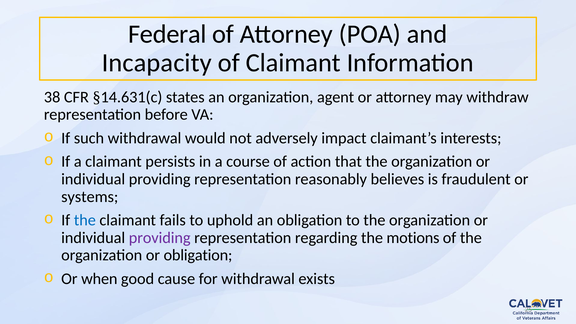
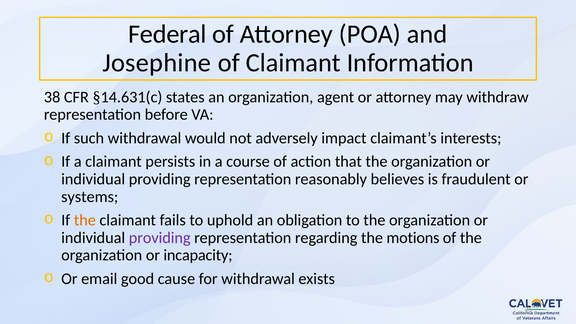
Incapacity: Incapacity -> Josephine (157, 63)
the colour: blue -> orange (85, 220)
or obligation: obligation -> incapacity (198, 255)
when: when -> email (99, 279)
